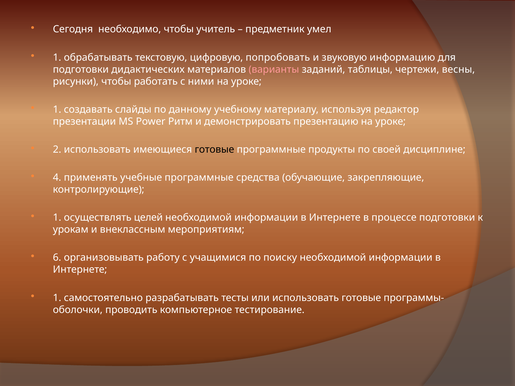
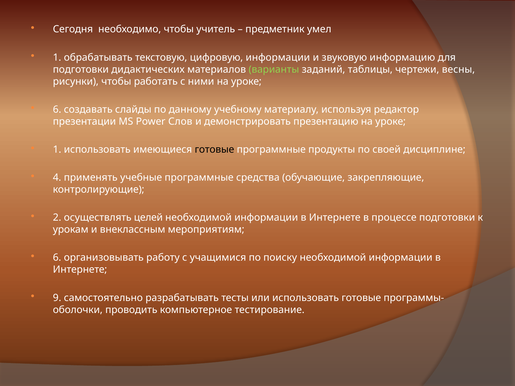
цифровую попробовать: попробовать -> информации (278, 57)
варианты colour: pink -> light green (274, 69)
1: 1 -> 6 (57, 110)
Ритм: Ритм -> Слов (180, 122)
2: 2 -> 1 (57, 150)
1: 1 -> 2 (57, 218)
1: 1 -> 9 (57, 298)
